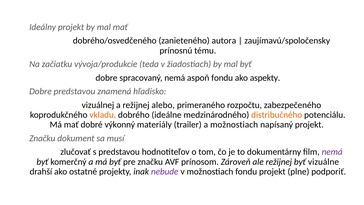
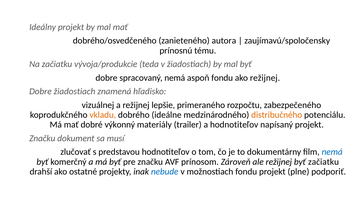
ako aspekty: aspekty -> režijnej (265, 78)
Dobre predstavou: predstavou -> žiadostiach (75, 91)
alebo: alebo -> lepšie (163, 105)
a možnostiach: možnostiach -> hodnotiteľov (234, 125)
nemá colour: purple -> blue (332, 152)
byť vizuálne: vizuálne -> začiatku (324, 162)
nebude colour: purple -> blue (165, 171)
